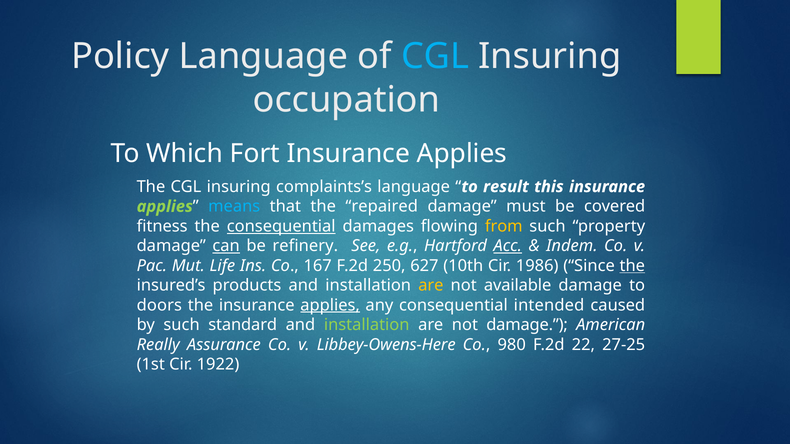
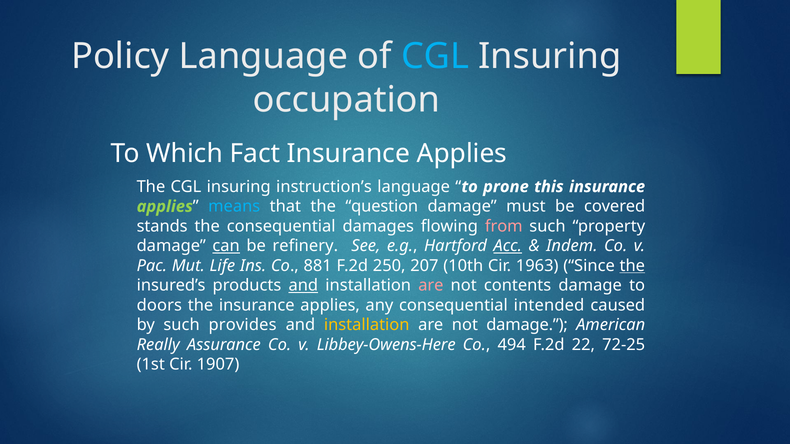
Fort: Fort -> Fact (255, 154)
complaints’s: complaints’s -> instruction’s (324, 187)
result: result -> prone (506, 187)
repaired: repaired -> question (382, 207)
fitness: fitness -> stands (162, 226)
consequential underline: present -> none (281, 226)
from colour: yellow -> pink (504, 226)
167: 167 -> 881 (318, 266)
627: 627 -> 207 (424, 266)
1986: 1986 -> 1963 (537, 266)
and underline: none -> present (303, 286)
are colour: yellow -> pink (431, 286)
available: available -> contents (518, 286)
applies underline: present -> none (330, 305)
standard: standard -> provides (243, 325)
installation colour: light green -> yellow (367, 325)
980: 980 -> 494 (512, 345)
27-25: 27-25 -> 72-25 (624, 345)
1922: 1922 -> 1907 (218, 365)
